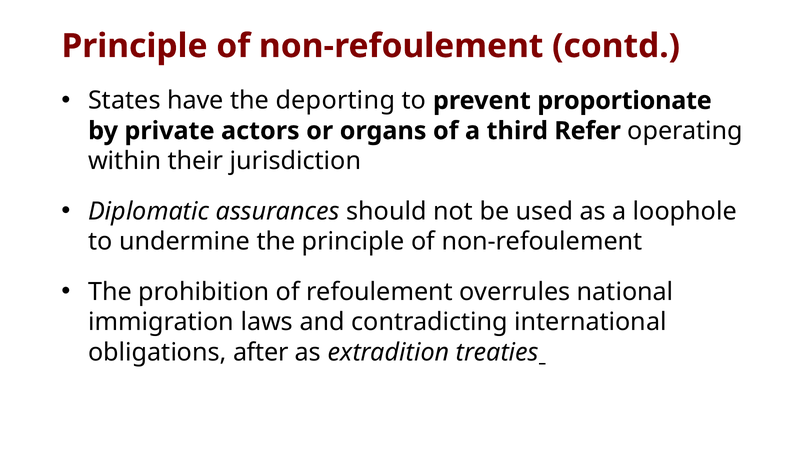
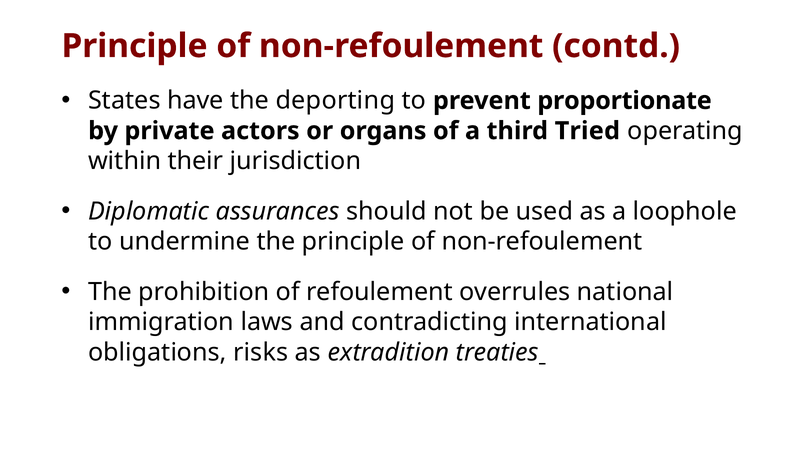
Refer: Refer -> Tried (587, 131)
after: after -> risks (261, 353)
